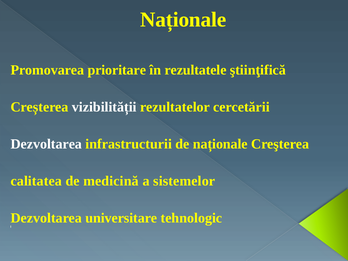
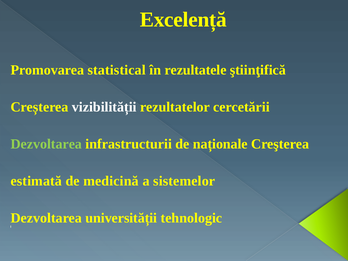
Naționale: Naționale -> Excelență (183, 20)
prioritare: prioritare -> statistical (117, 70)
Dezvoltarea colour: white -> light green (46, 144)
calitatea: calitatea -> estimată (36, 181)
universitare: universitare -> universității (121, 218)
